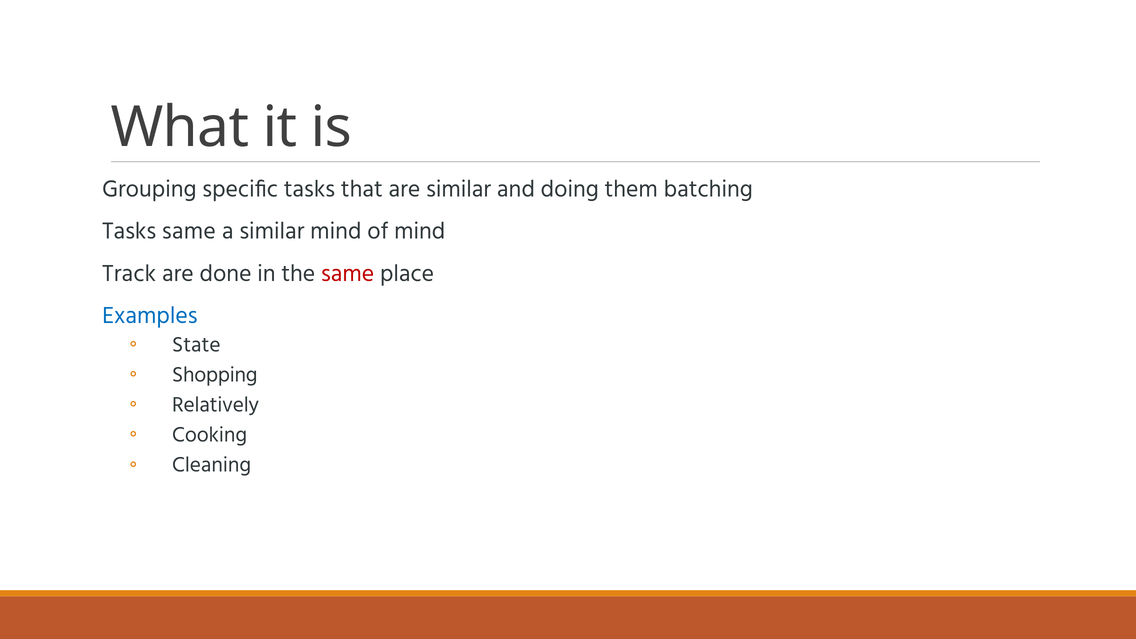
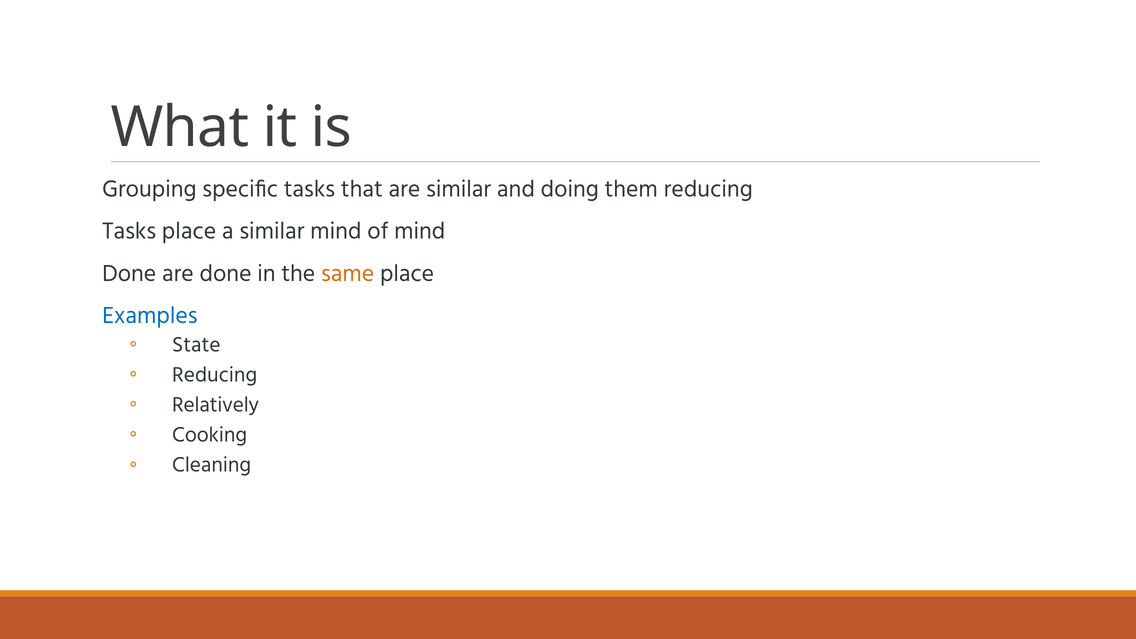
them batching: batching -> reducing (708, 189)
Tasks same: same -> place (189, 231)
Track: Track -> Done (129, 273)
same colour: red -> orange (348, 273)
Shopping: Shopping -> Reducing (215, 375)
